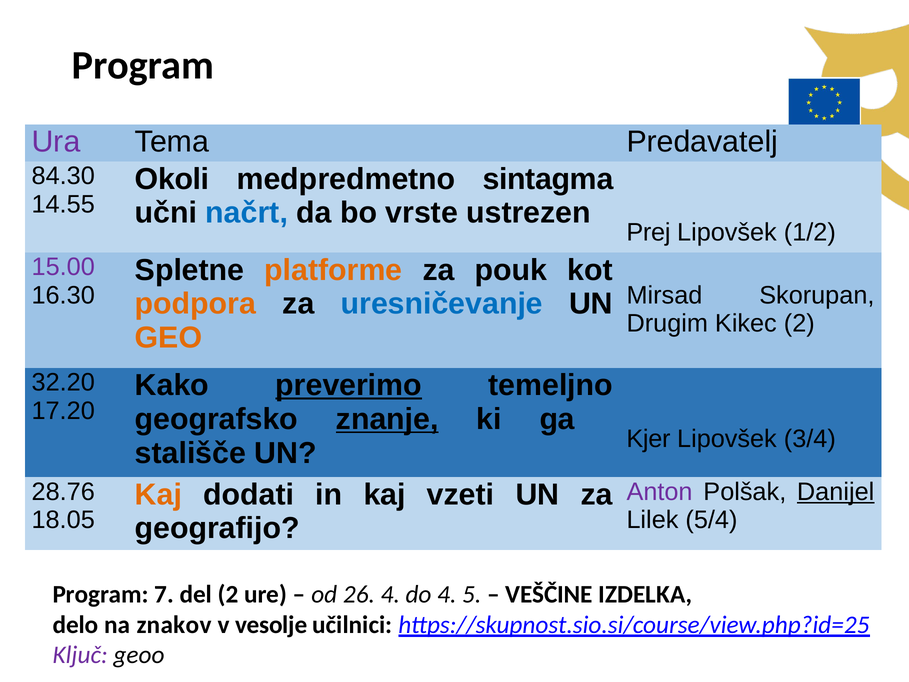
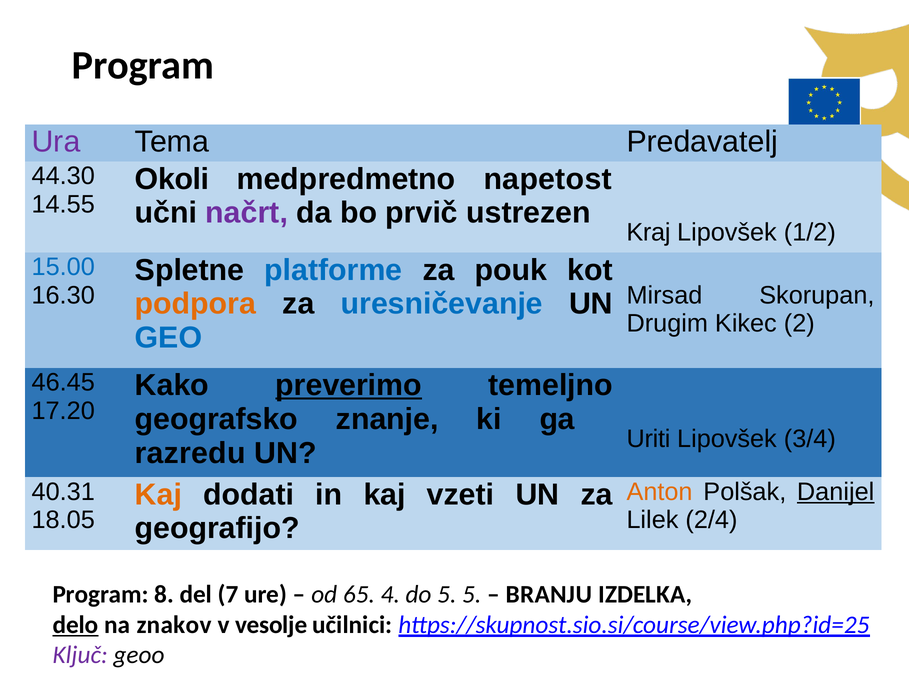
84.30: 84.30 -> 44.30 (63, 176)
sintagma: sintagma -> napetost (548, 179)
načrt colour: blue -> purple (247, 213)
vrste: vrste -> prvič (422, 213)
Prej: Prej -> Kraj (648, 232)
15.00 colour: purple -> blue (63, 267)
platforme colour: orange -> blue (333, 270)
GEO colour: orange -> blue (168, 337)
32.20: 32.20 -> 46.45 (63, 382)
znanje underline: present -> none (387, 419)
stališče: stališče -> razredu (190, 453)
Kjer: Kjer -> Uriti (648, 439)
28.76: 28.76 -> 40.31 (63, 492)
Anton colour: purple -> orange (660, 492)
5/4: 5/4 -> 2/4 (711, 520)
7: 7 -> 8 (164, 594)
del 2: 2 -> 7 (228, 594)
26: 26 -> 65 (359, 594)
do 4: 4 -> 5 (447, 594)
VEŠČINE: VEŠČINE -> BRANJU (549, 594)
delo underline: none -> present (76, 625)
